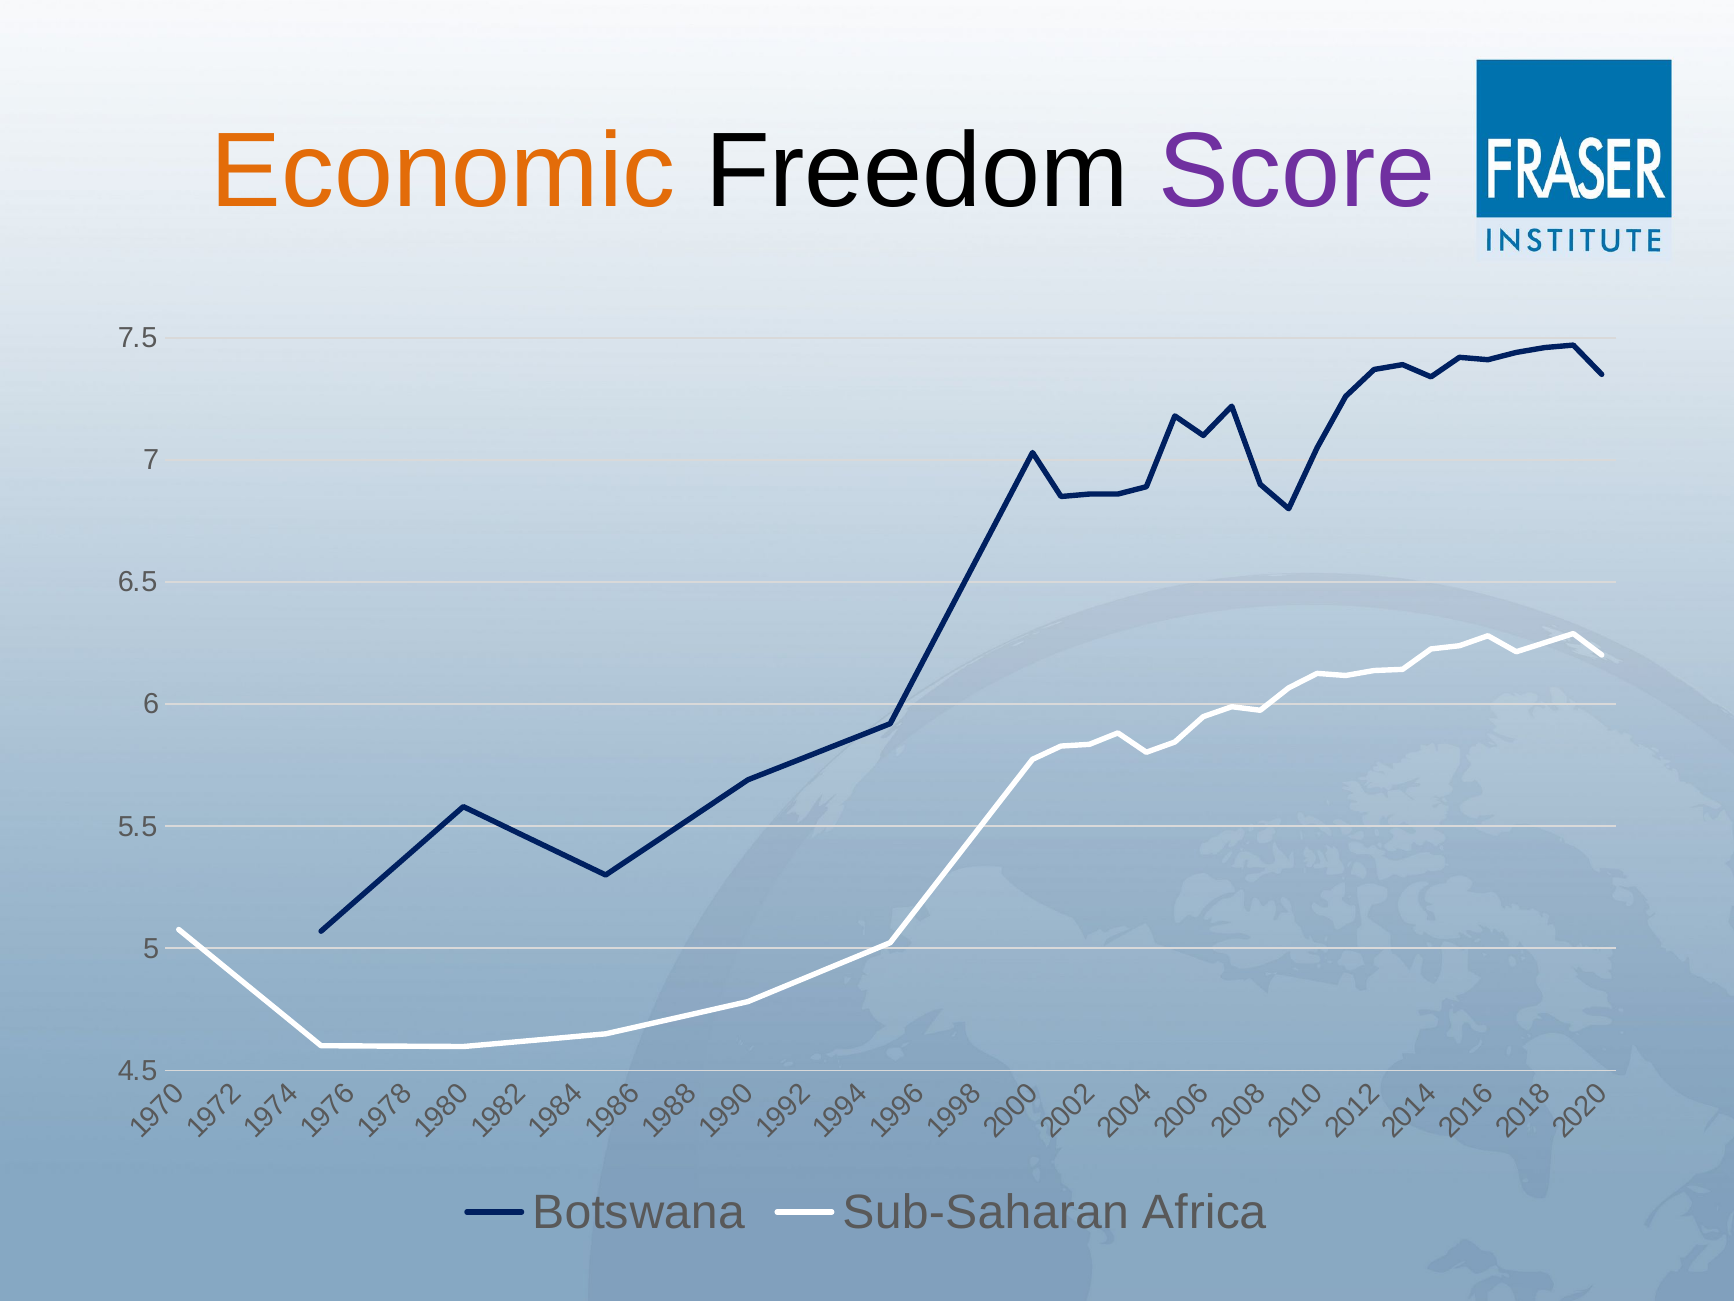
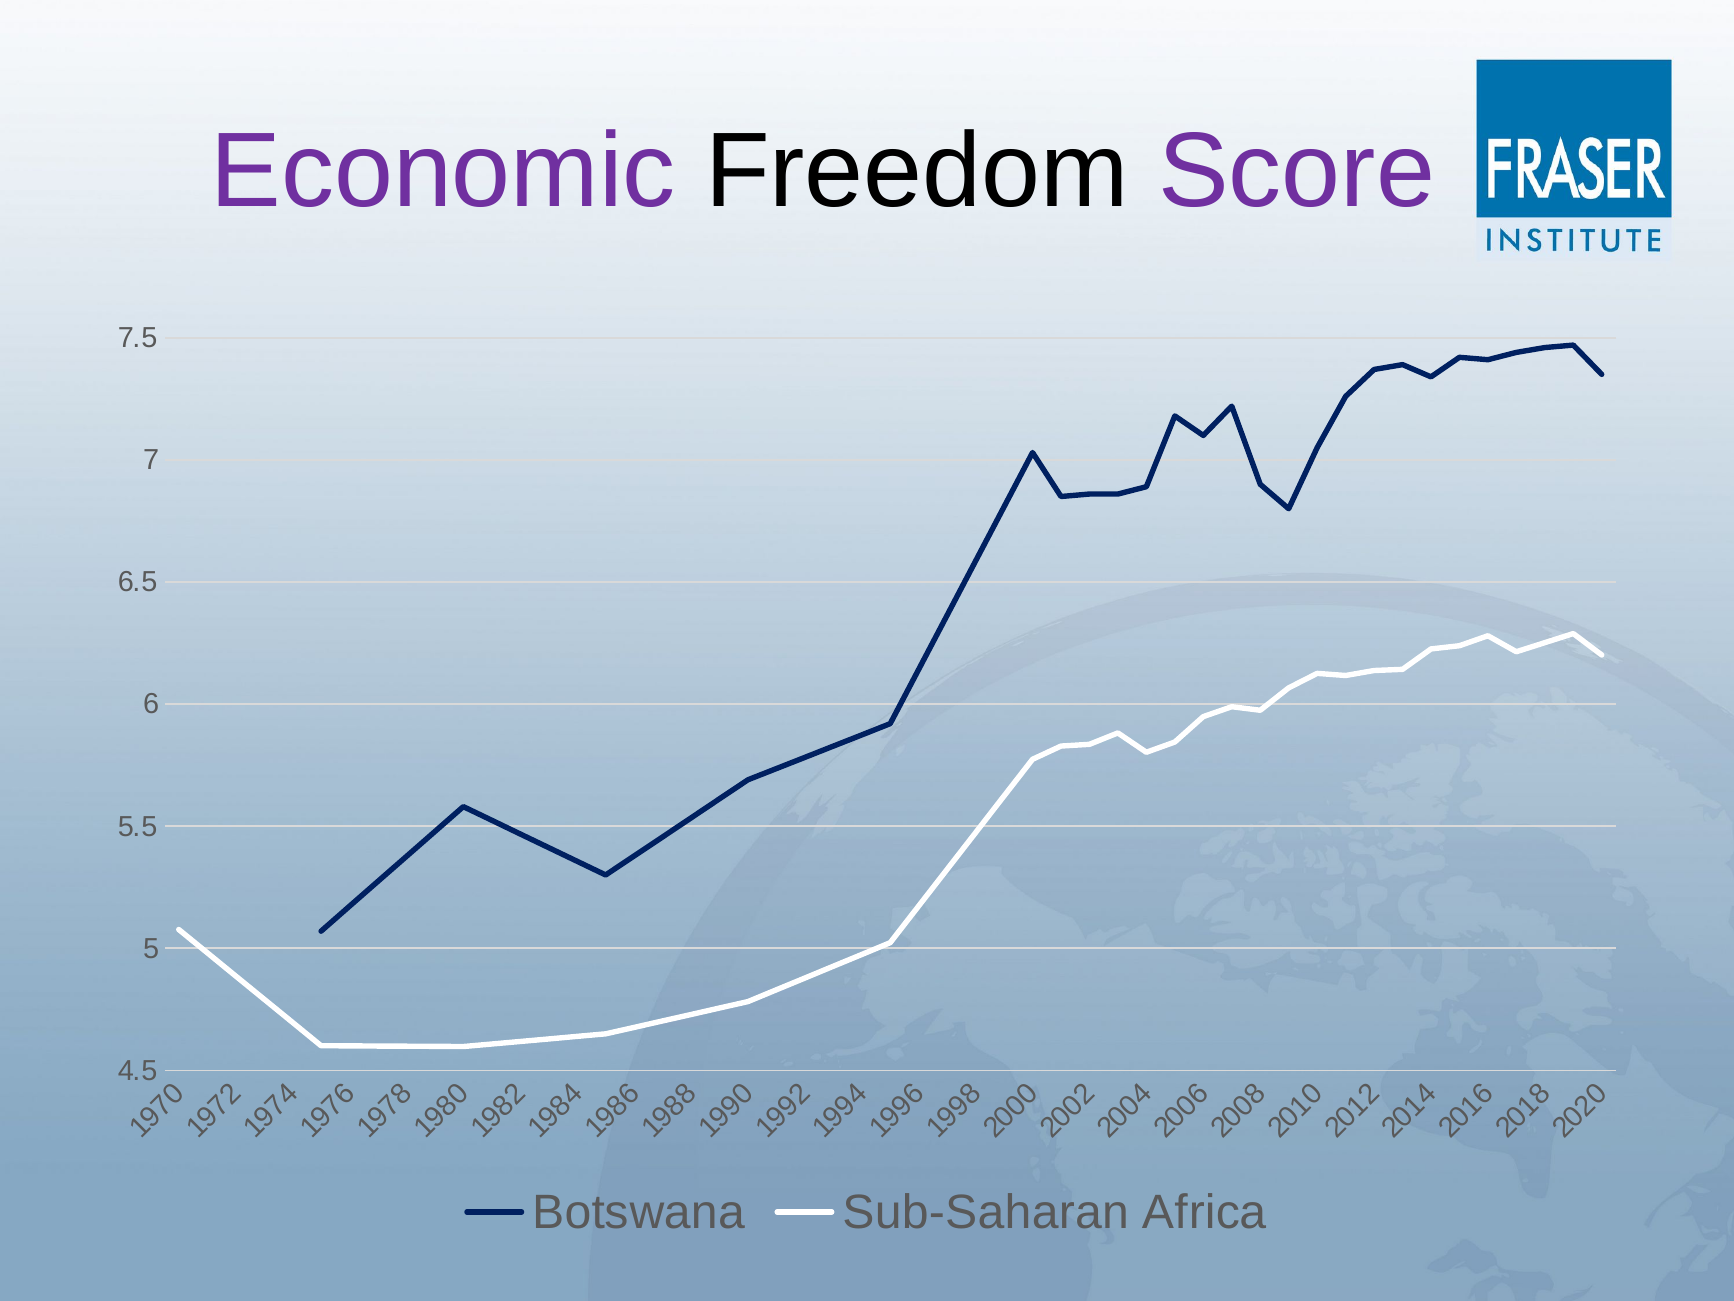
Economic colour: orange -> purple (443, 172)
